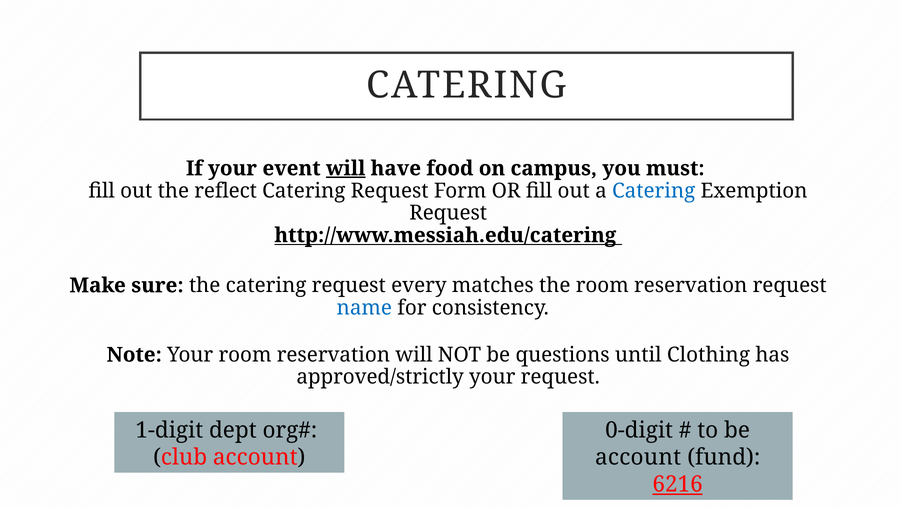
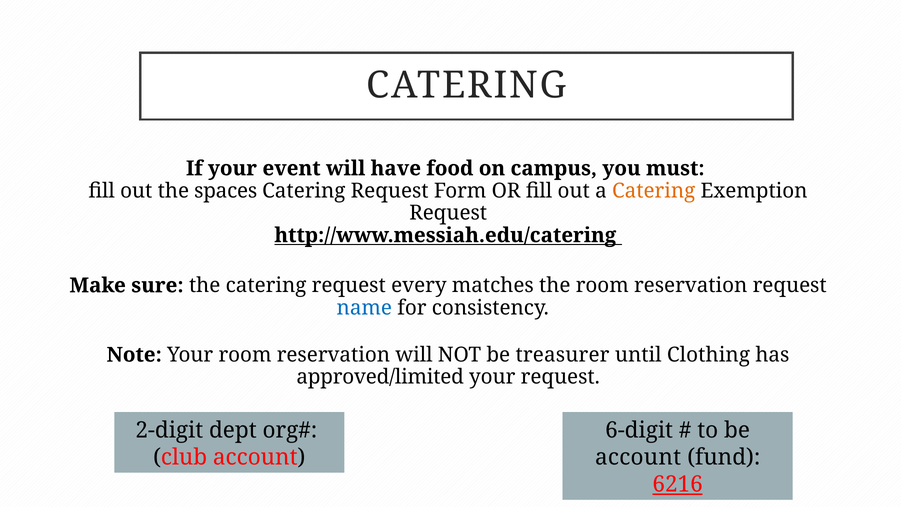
will underline: present -> none (346, 168)
reflect: reflect -> spaces (226, 191)
Catering colour: blue -> orange (654, 191)
questions: questions -> treasurer (562, 355)
approved/strictly: approved/strictly -> approved/limited (380, 377)
1-digit: 1-digit -> 2-digit (169, 430)
0-digit: 0-digit -> 6-digit (639, 430)
